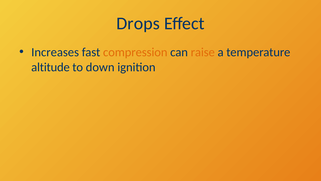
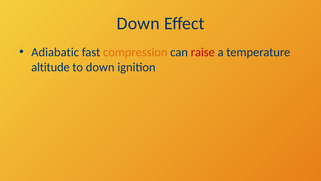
Drops: Drops -> Down (138, 24)
Increases: Increases -> Adiabatic (55, 52)
raise colour: orange -> red (203, 52)
